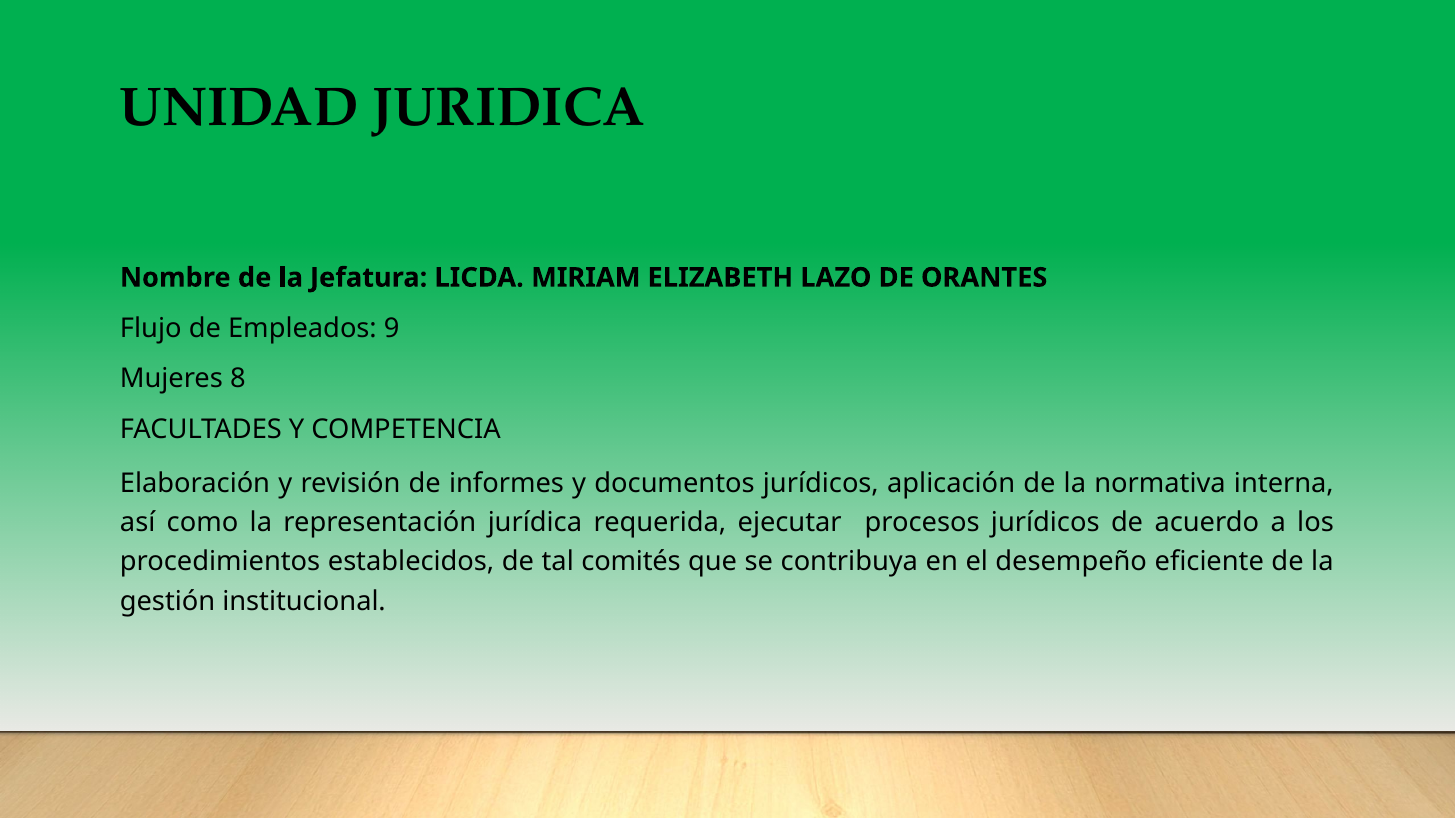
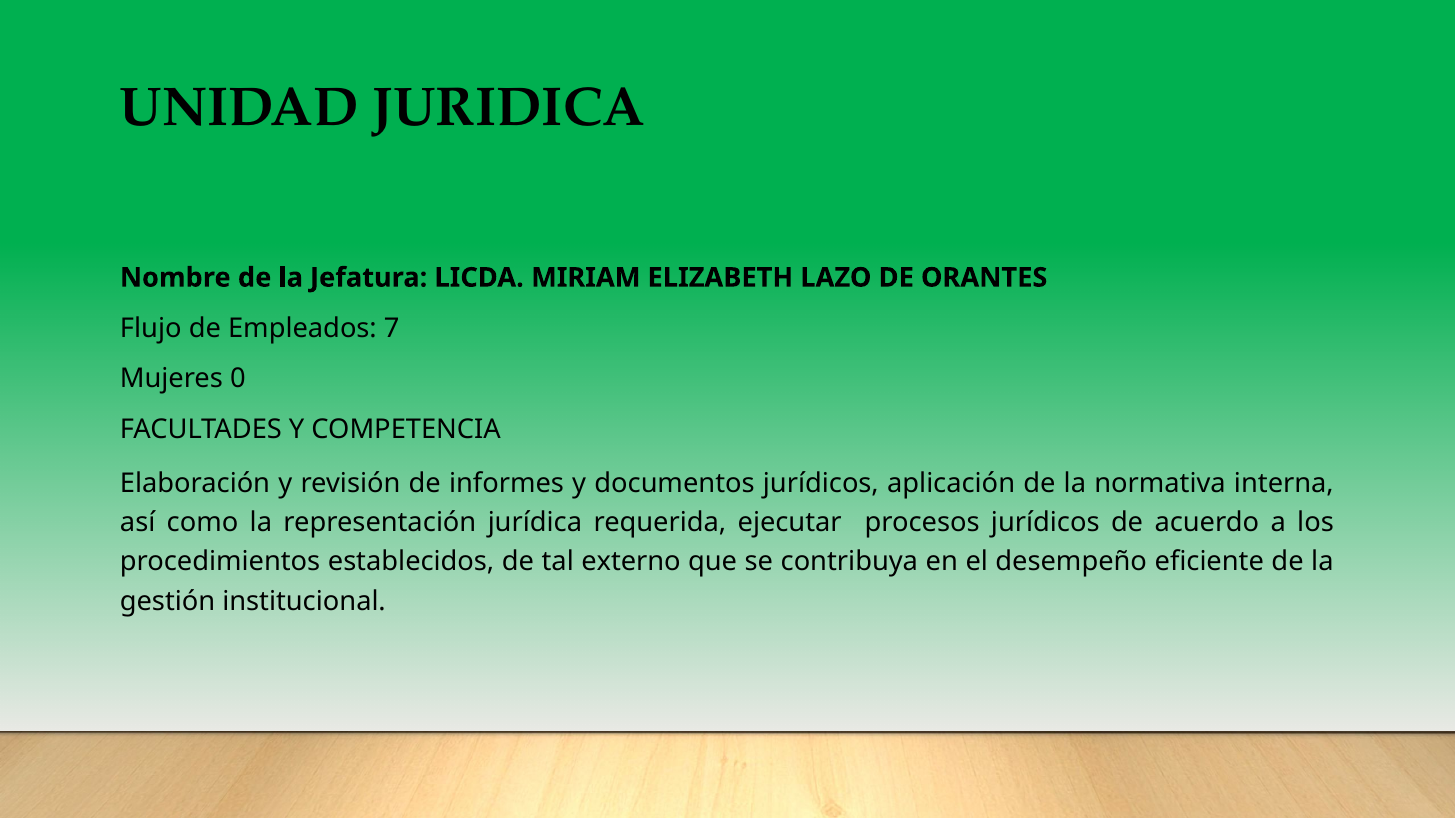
9: 9 -> 7 (392, 328)
8: 8 -> 0 (238, 379)
comités: comités -> externo (631, 562)
